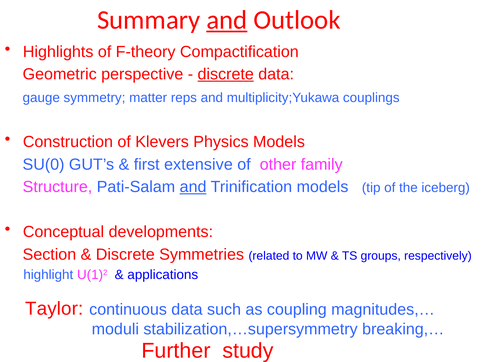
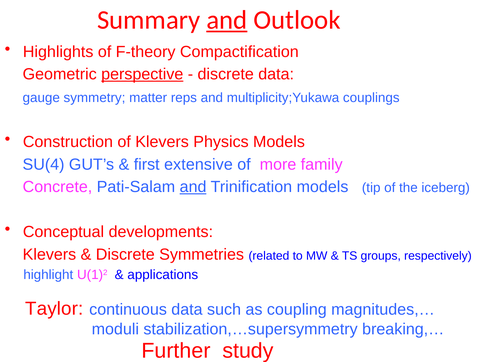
perspective underline: none -> present (142, 74)
discrete underline: present -> none (226, 74)
SU(0: SU(0 -> SU(4 (44, 164)
other: other -> more (278, 164)
Structure: Structure -> Concrete (57, 187)
Section: Section -> Klevers (49, 254)
